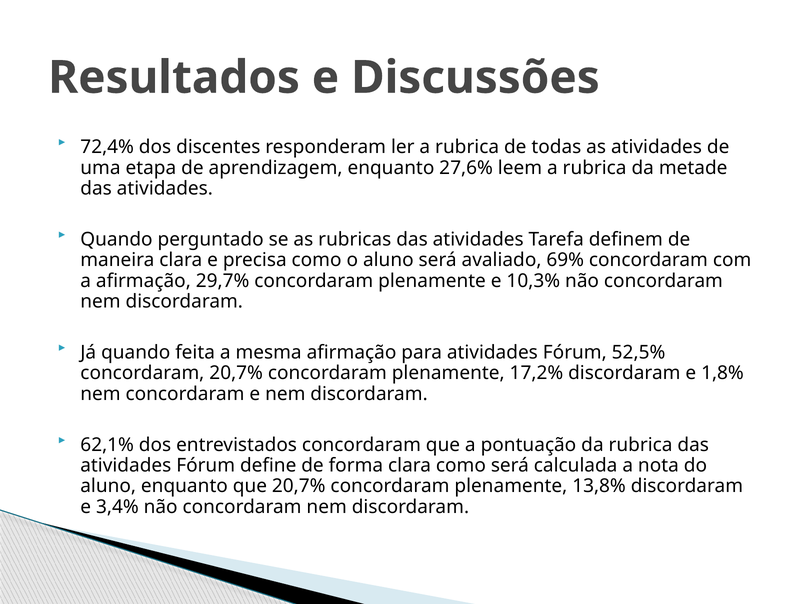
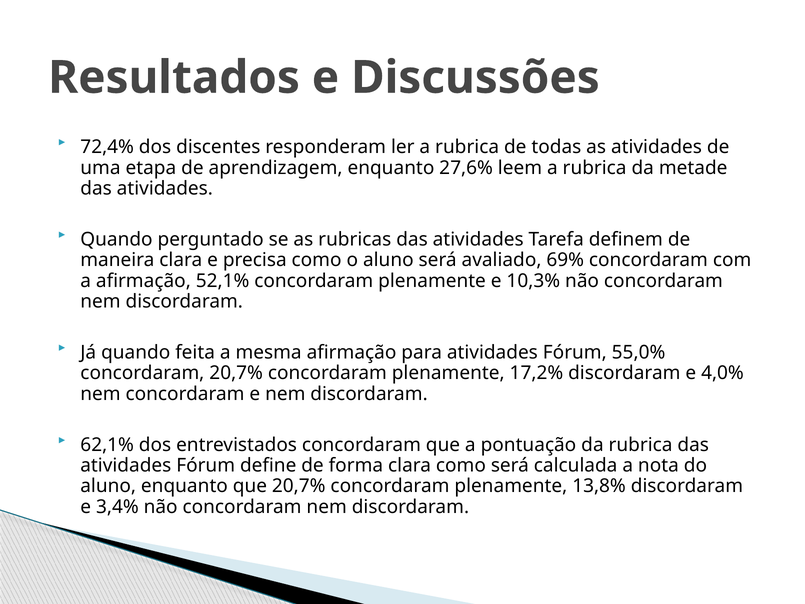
29,7%: 29,7% -> 52,1% (223, 281)
52,5%: 52,5% -> 55,0% (639, 352)
1,8%: 1,8% -> 4,0% (722, 373)
